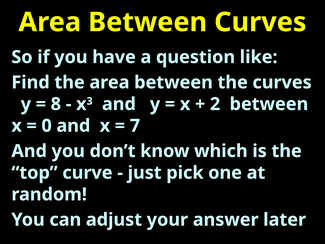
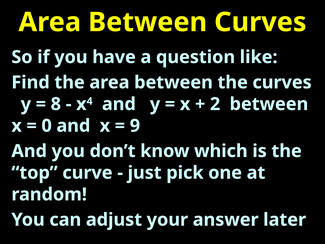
3: 3 -> 4 (90, 101)
7: 7 -> 9 (135, 126)
